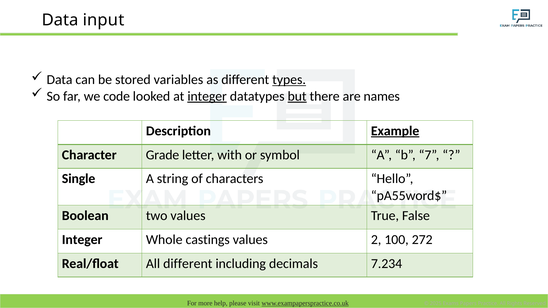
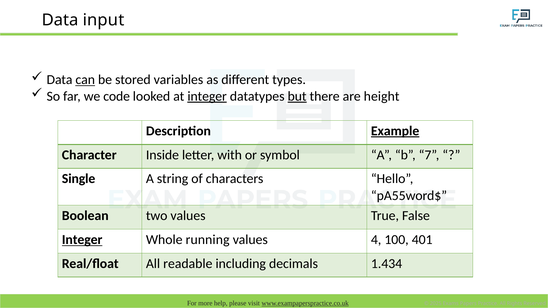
can underline: none -> present (85, 80)
types underline: present -> none (289, 80)
names: names -> height (382, 96)
Grade: Grade -> Inside (162, 155)
Integer underline: none -> present (82, 240)
castings: castings -> running (208, 240)
2: 2 -> 4 (376, 240)
272: 272 -> 401 (422, 240)
All different: different -> readable (188, 264)
7.234: 7.234 -> 1.434 (387, 264)
